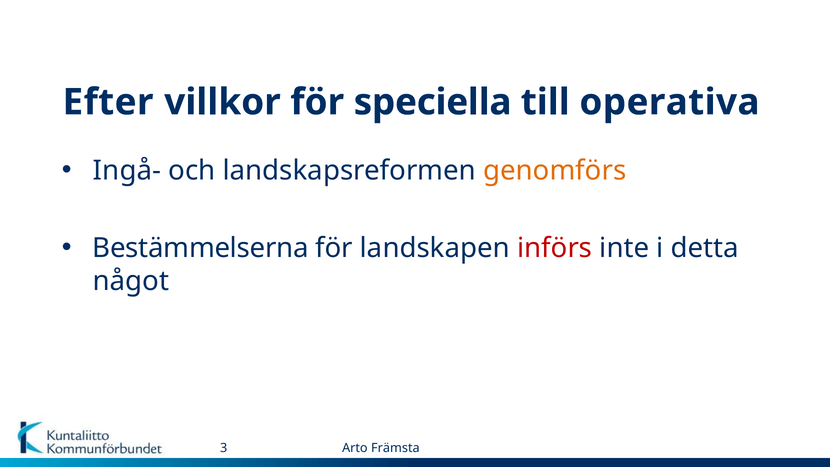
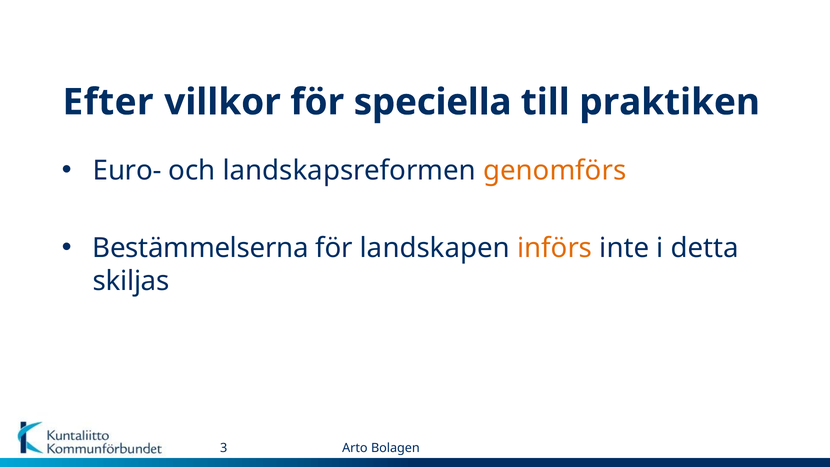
operativa: operativa -> praktiken (670, 102)
Ingå-: Ingå- -> Euro- (127, 170)
införs colour: red -> orange (555, 248)
något: något -> skiljas (131, 281)
Främsta: Främsta -> Bolagen (395, 448)
